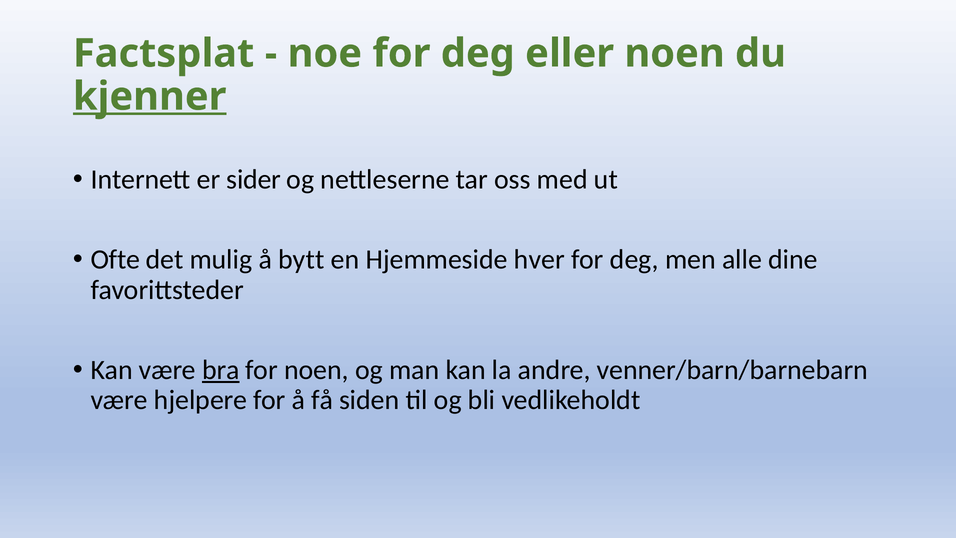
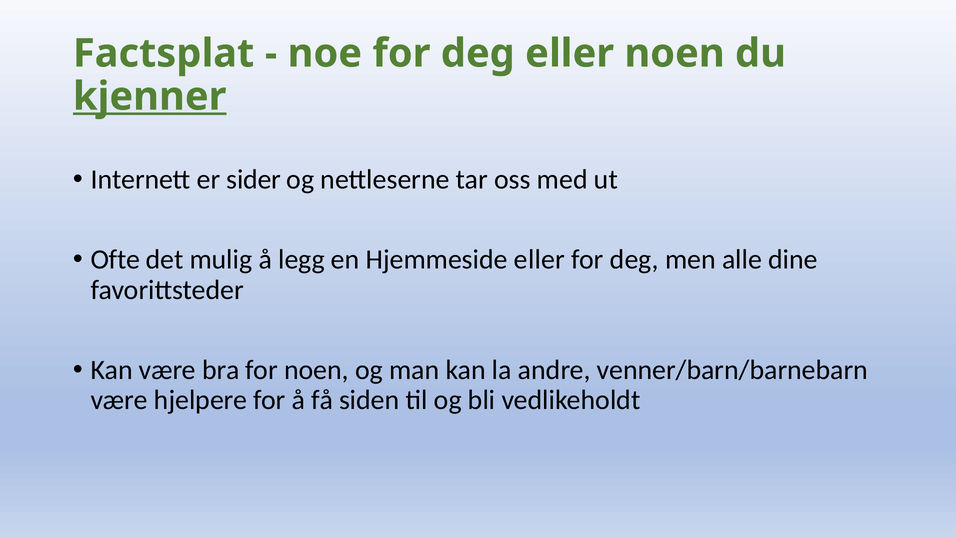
bytt: bytt -> legg (301, 260)
Hjemmeside hver: hver -> eller (539, 260)
bra underline: present -> none (221, 370)
